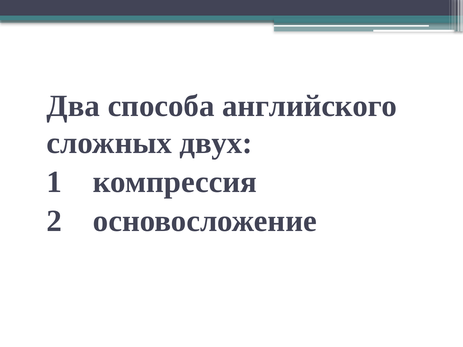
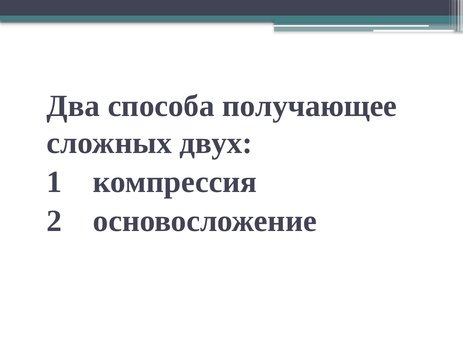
английского: английского -> получающее (310, 106)
